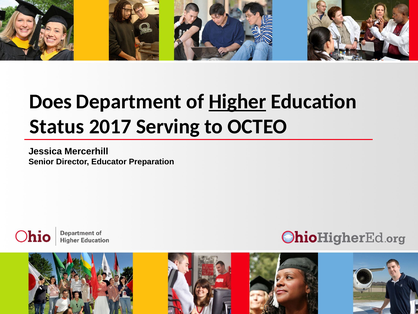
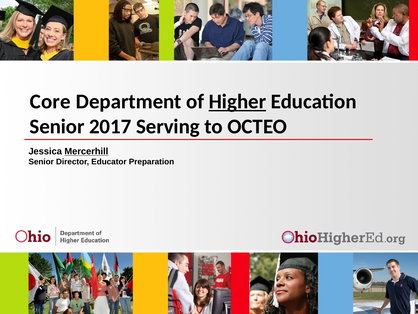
Does: Does -> Core (50, 101)
Status: Status -> Senior (57, 126)
Mercerhill underline: none -> present (86, 151)
